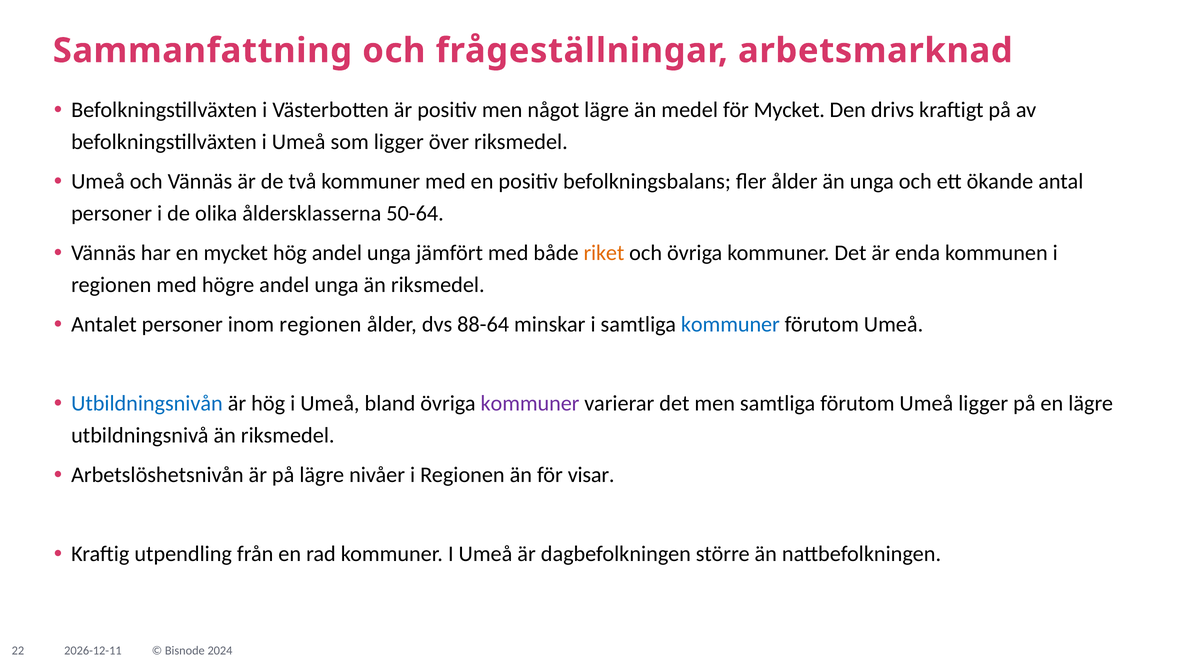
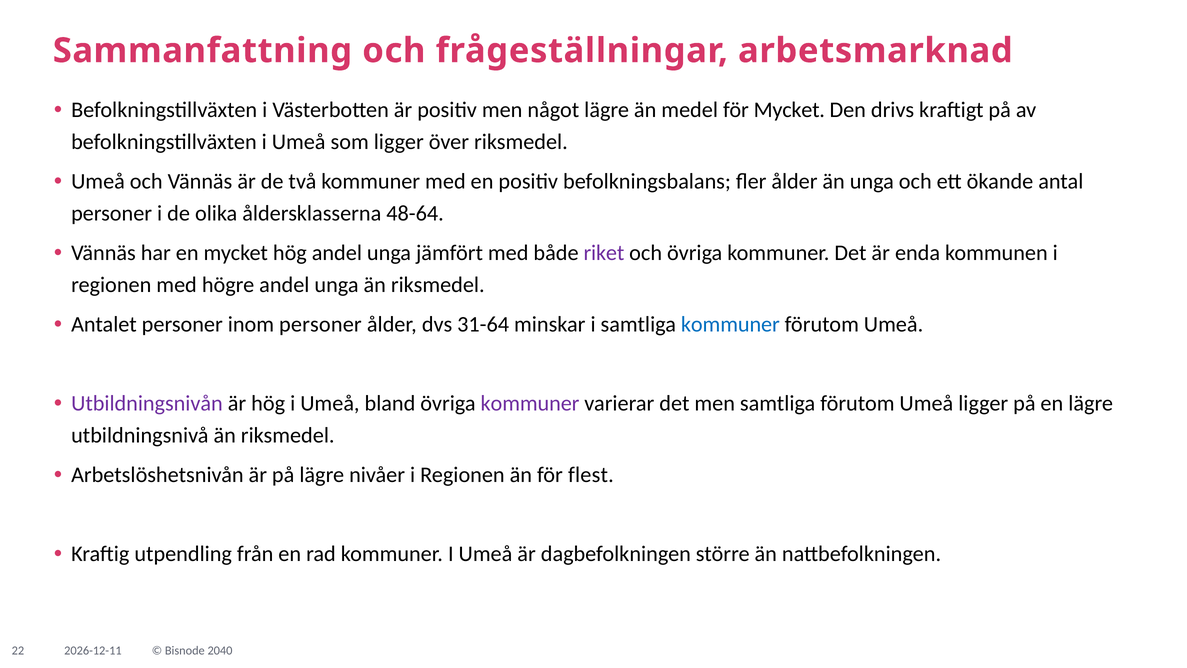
50-64: 50-64 -> 48-64 (415, 213)
riket colour: orange -> purple (604, 253)
inom regionen: regionen -> personer (320, 324)
88-64: 88-64 -> 31-64 (483, 324)
Utbildningsnivån colour: blue -> purple (147, 403)
visar: visar -> flest (591, 475)
2024: 2024 -> 2040 (220, 651)
